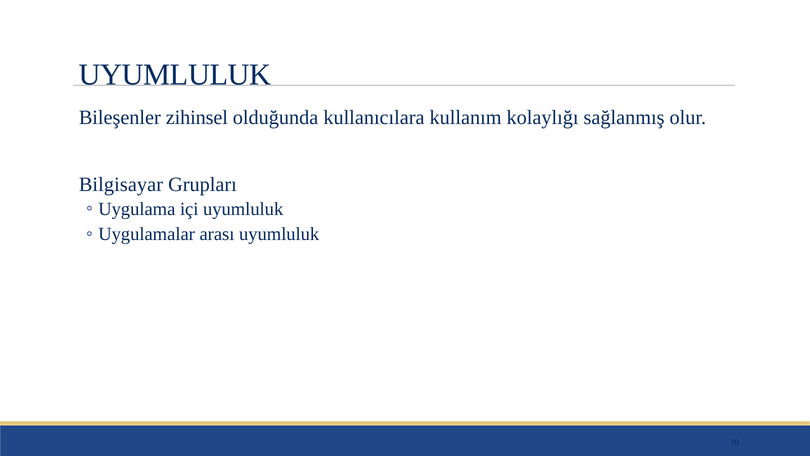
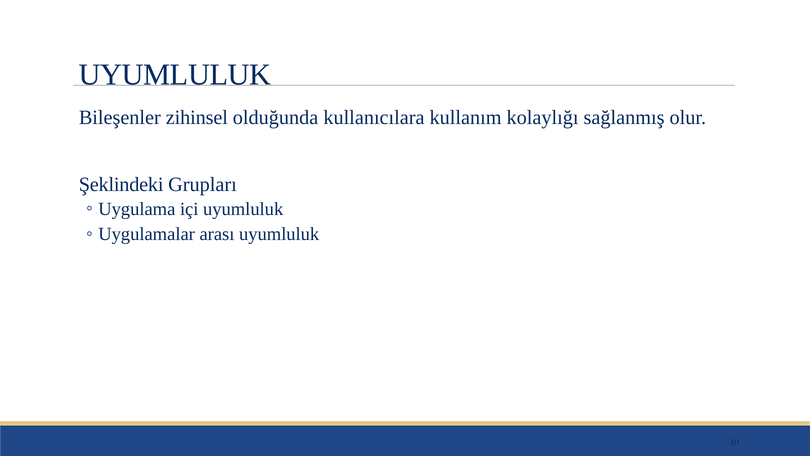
Bilgisayar: Bilgisayar -> Şeklindeki (121, 185)
